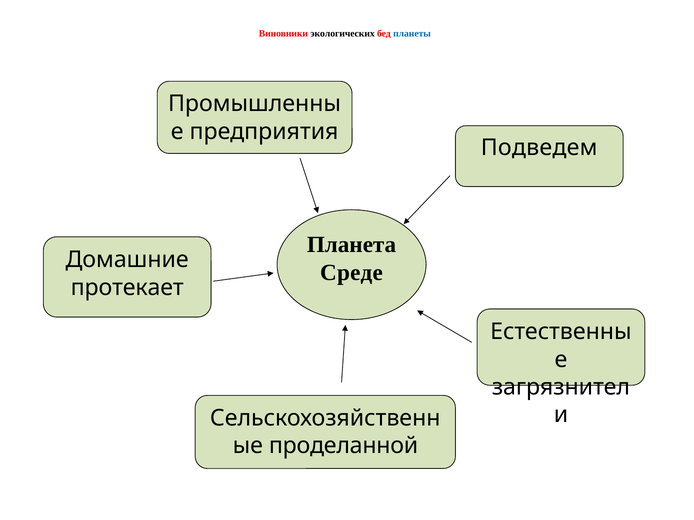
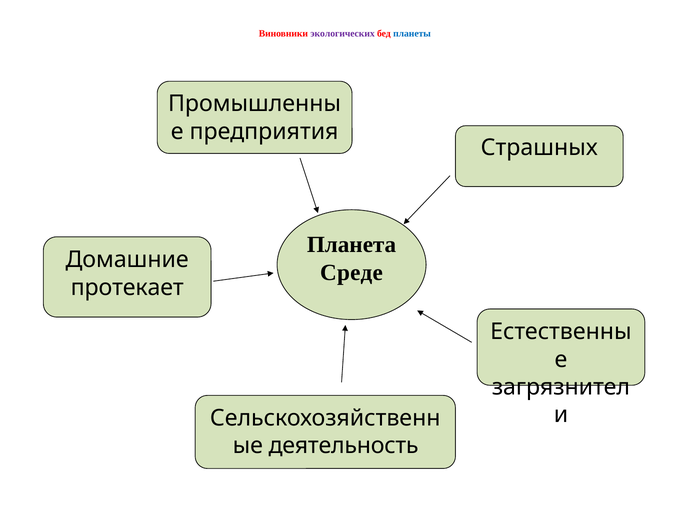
экологических colour: black -> purple (343, 33)
Подведем: Подведем -> Страшных (539, 148)
проделанной: проделанной -> деятельность (344, 446)
